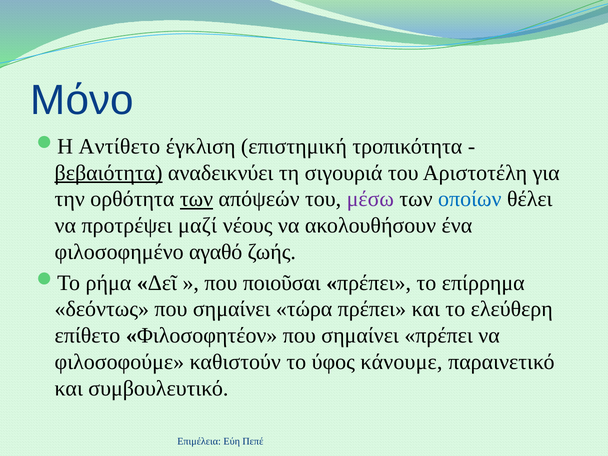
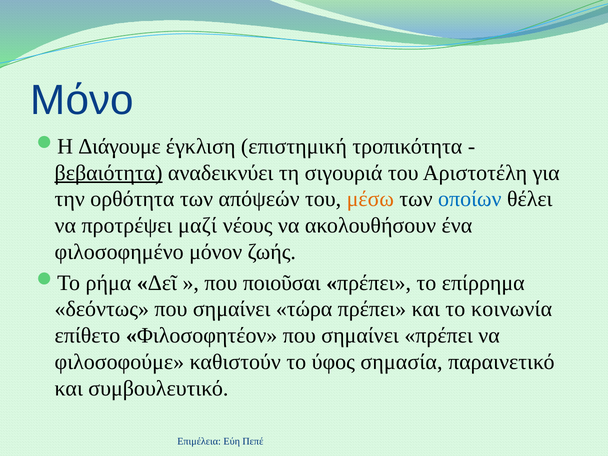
Αντίθετο: Αντίθετο -> Διάγουμε (120, 146)
των underline: present -> none (196, 199)
μέσω colour: purple -> orange (370, 199)
αγαθό: αγαθό -> μόνον (216, 252)
ελεύθερη: ελεύθερη -> κοινωνία (512, 309)
κάνουμε: κάνουμε -> σημασία (401, 362)
